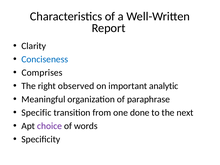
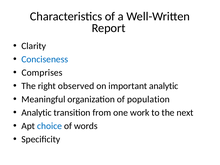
paraphrase: paraphrase -> population (148, 99)
Specific: Specific -> Analytic (37, 113)
done: done -> work (140, 113)
choice colour: purple -> blue (50, 126)
